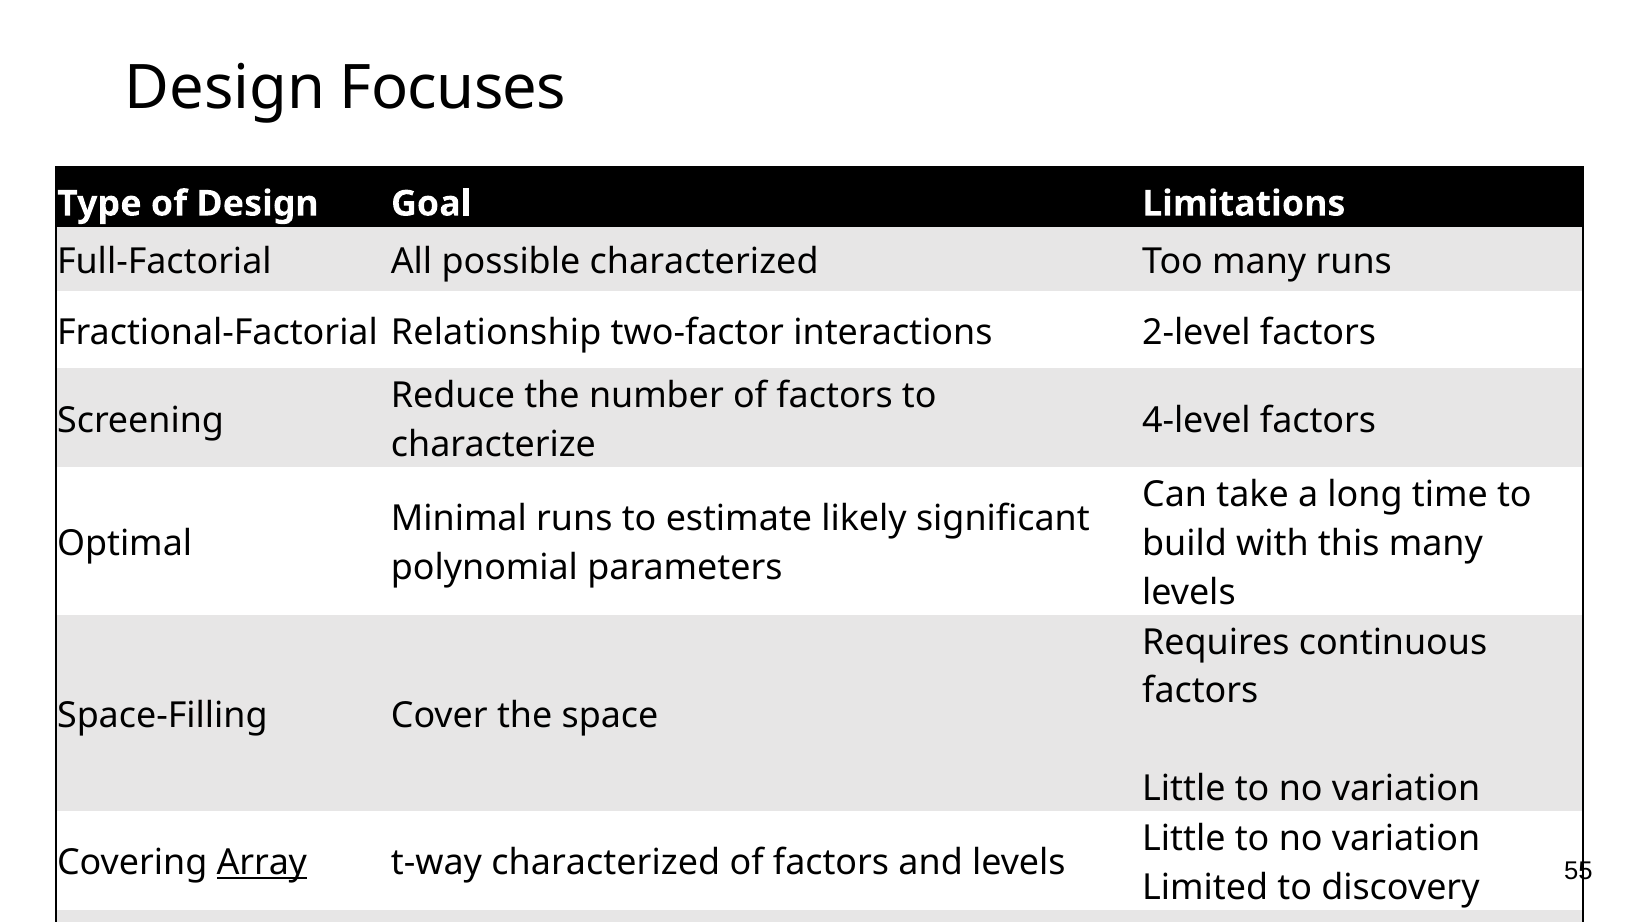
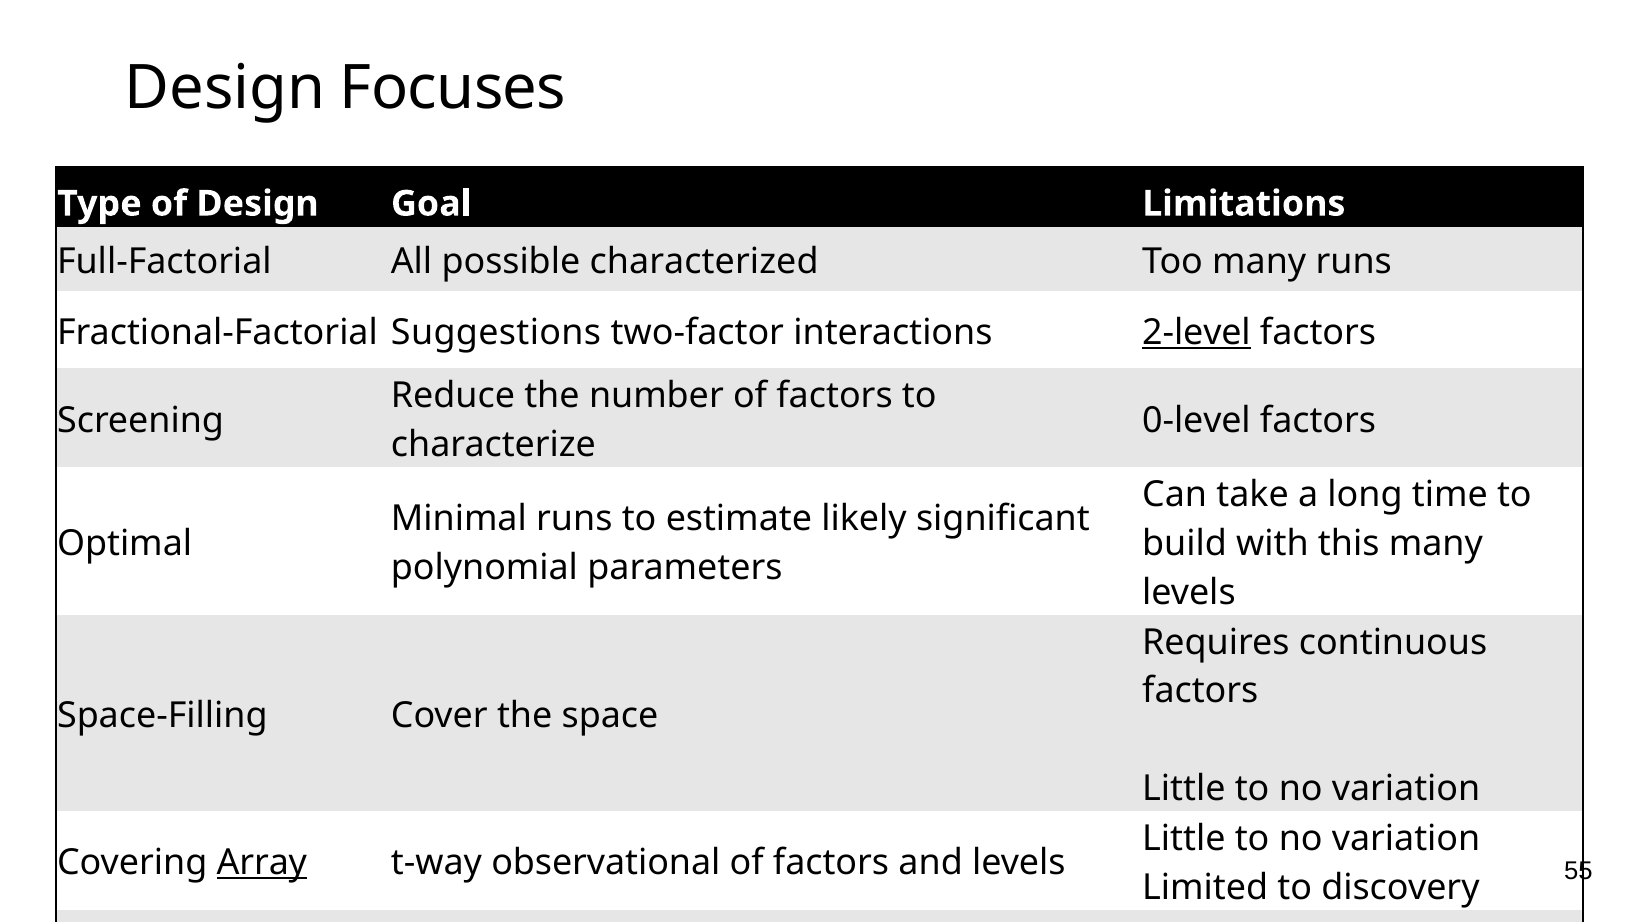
Relationship: Relationship -> Suggestions (496, 332)
2-level underline: none -> present (1196, 332)
4-level: 4-level -> 0-level (1196, 420)
t-way characterized: characterized -> observational (606, 863)
